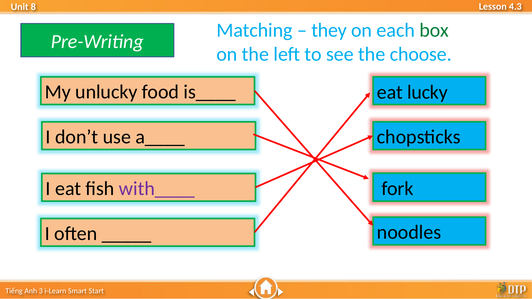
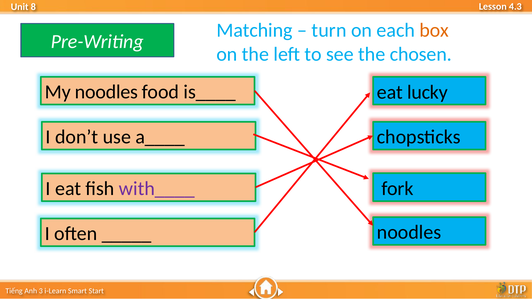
they: they -> turn (329, 30)
box colour: green -> orange (434, 30)
choose: choose -> chosen (421, 54)
My unlucky: unlucky -> noodles (106, 92)
